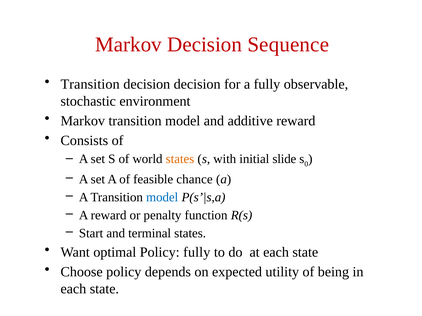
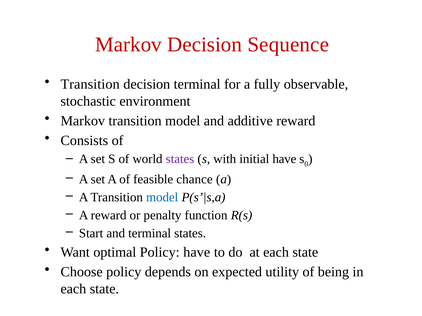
decision decision: decision -> terminal (197, 84)
states colour: orange -> purple (180, 159)
initial slide: slide -> have (284, 159)
Policy fully: fully -> have (197, 253)
